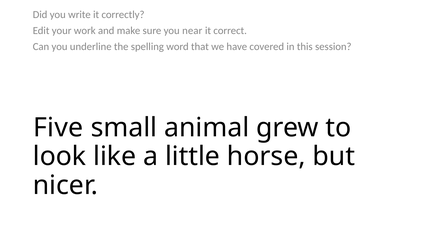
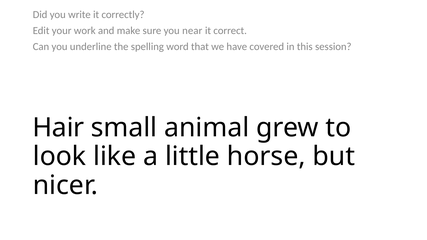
Five: Five -> Hair (58, 128)
